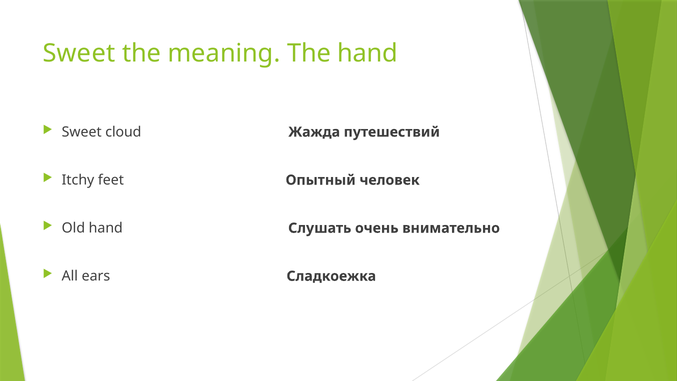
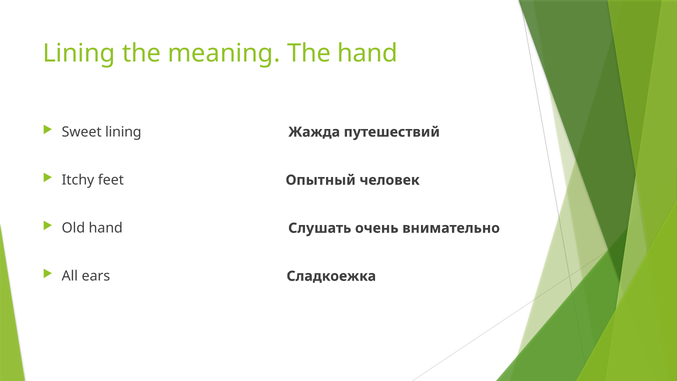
Sweet: Sweet -> Lining (79, 53)
Sweet cloud: cloud -> lining (123, 132)
